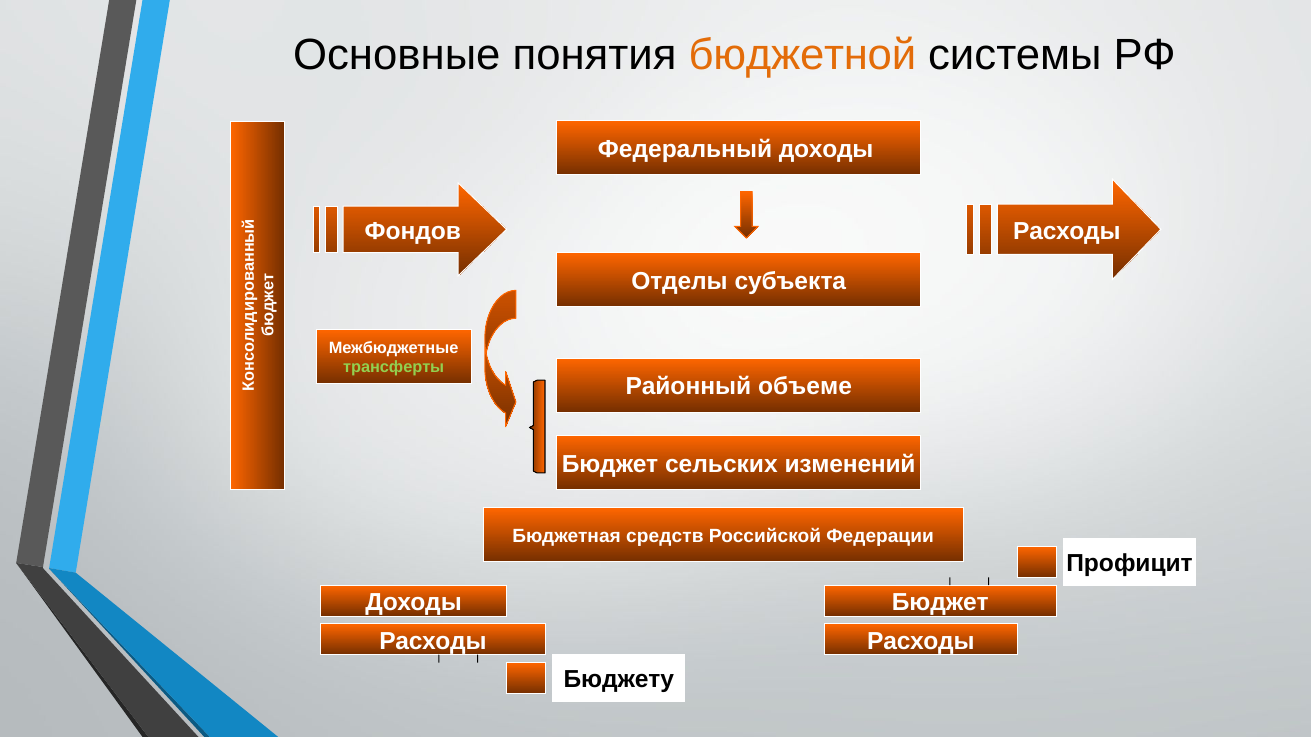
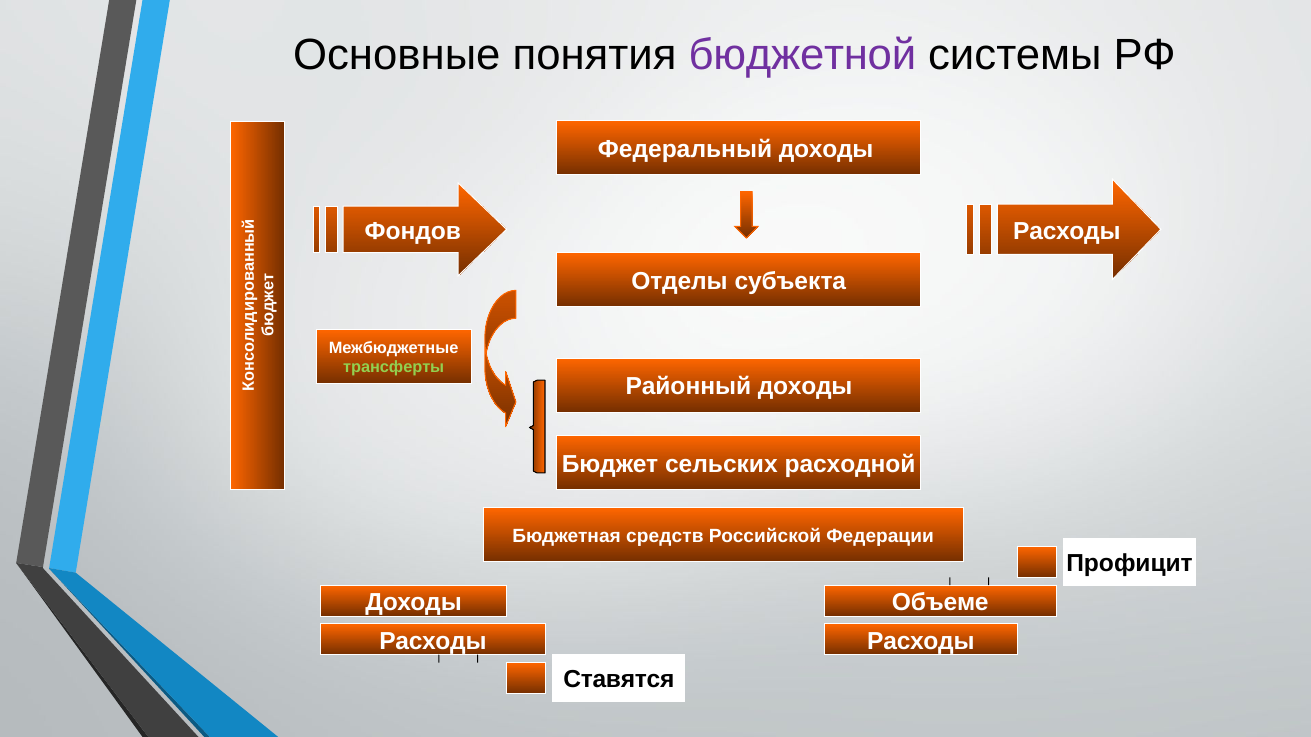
бюджетной colour: orange -> purple (802, 56)
Районный объеме: объеме -> доходы (805, 387)
изменений: изменений -> расходной (850, 464)
Доходы Бюджет: Бюджет -> Объеме (940, 603)
Бюджету: Бюджету -> Ставятся (619, 680)
